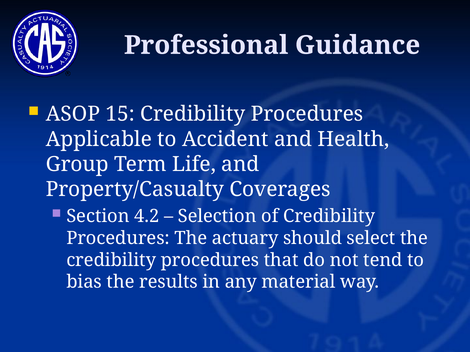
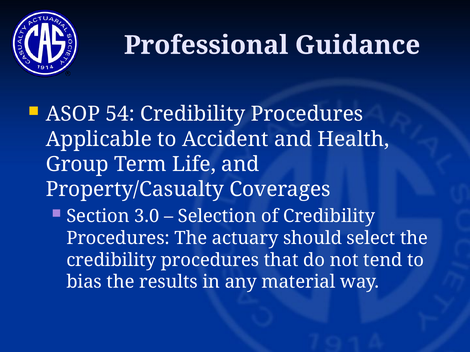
15: 15 -> 54 (120, 114)
4.2: 4.2 -> 3.0 (147, 216)
